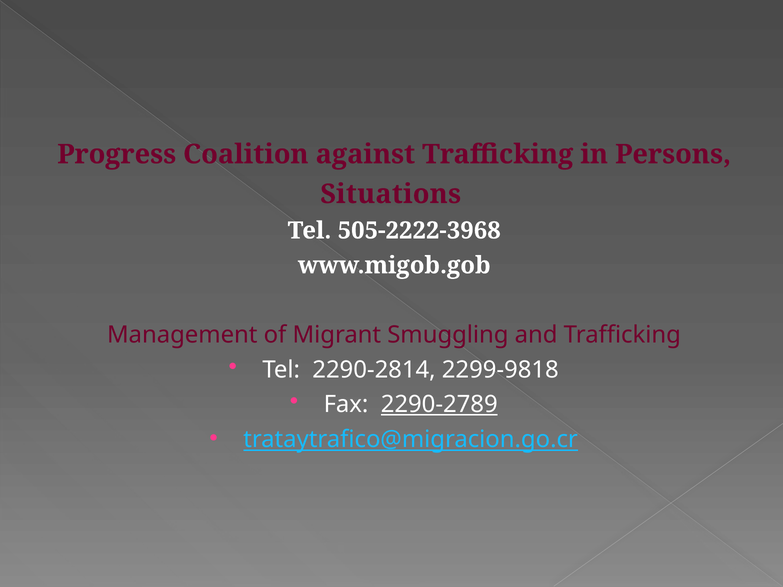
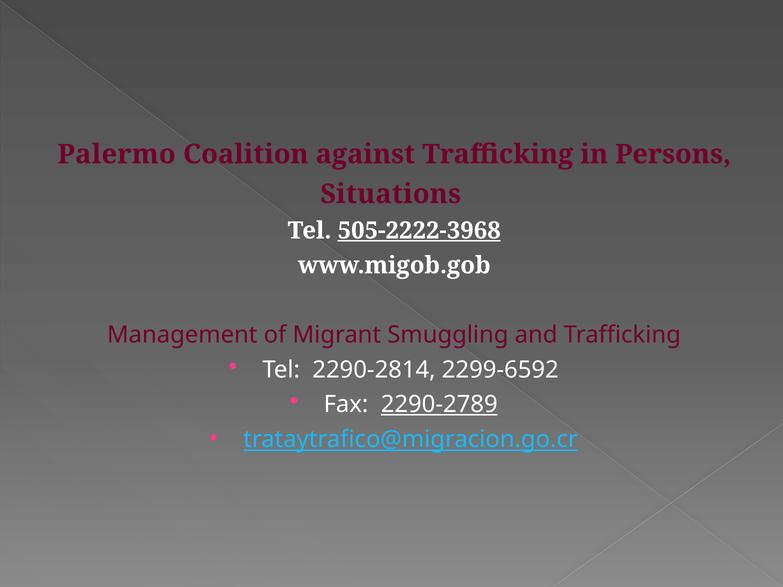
Progress: Progress -> Palermo (117, 154)
505-2222-3968 underline: none -> present (419, 231)
2299-9818: 2299-9818 -> 2299-6592 (500, 370)
